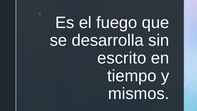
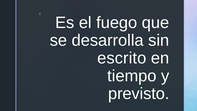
mismos: mismos -> previsto (139, 93)
